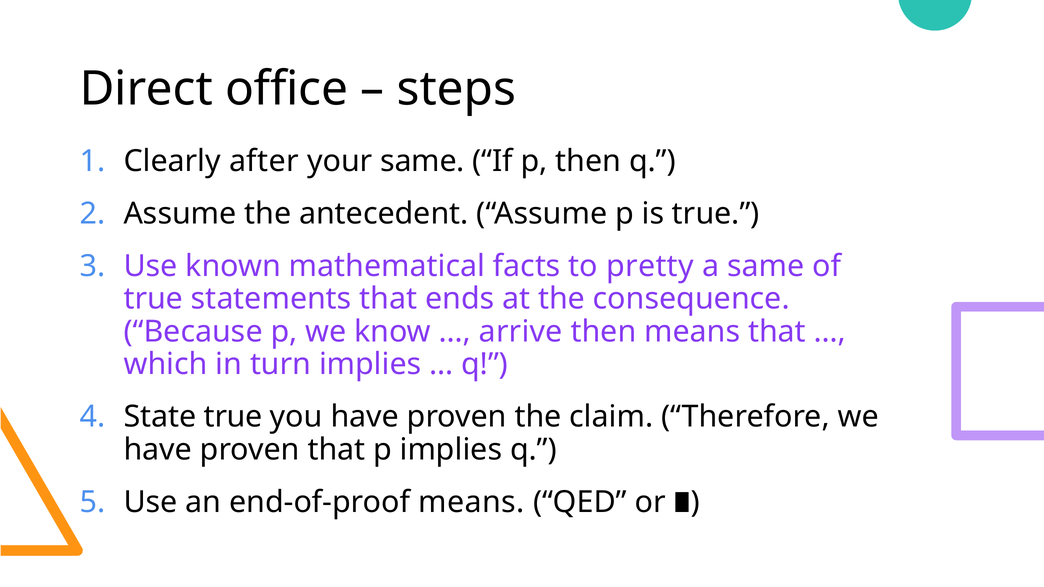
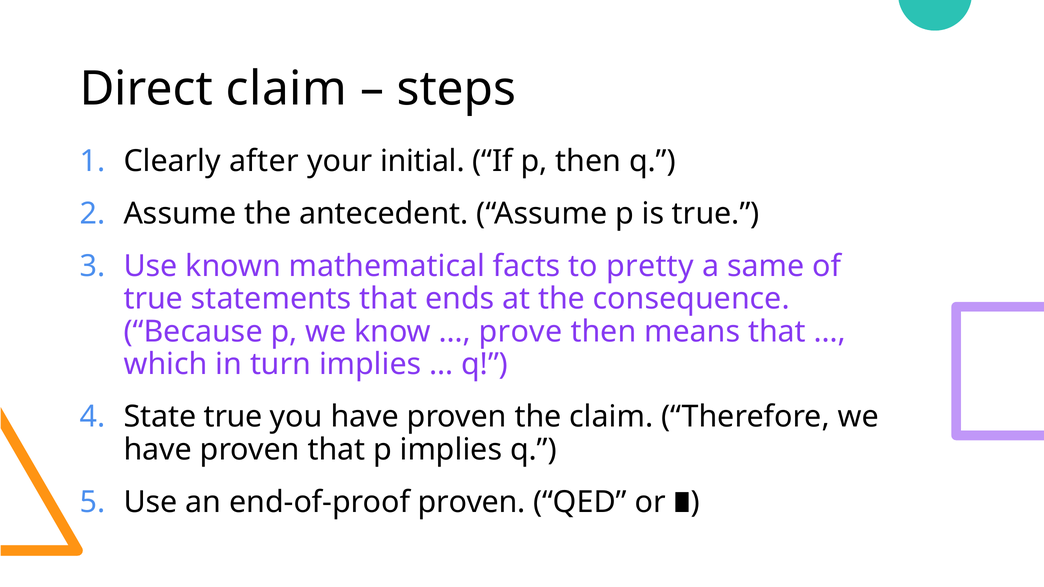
Direct office: office -> claim (286, 89)
your same: same -> initial (422, 161)
arrive: arrive -> prove (521, 332)
end-of-proof means: means -> proven (472, 502)
